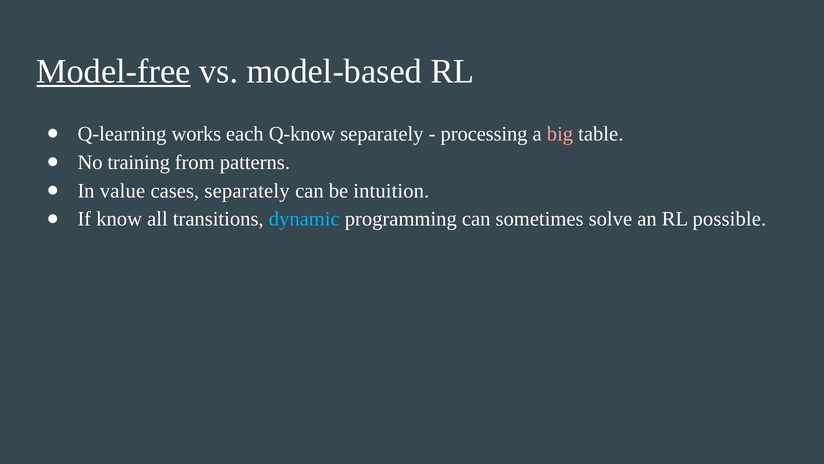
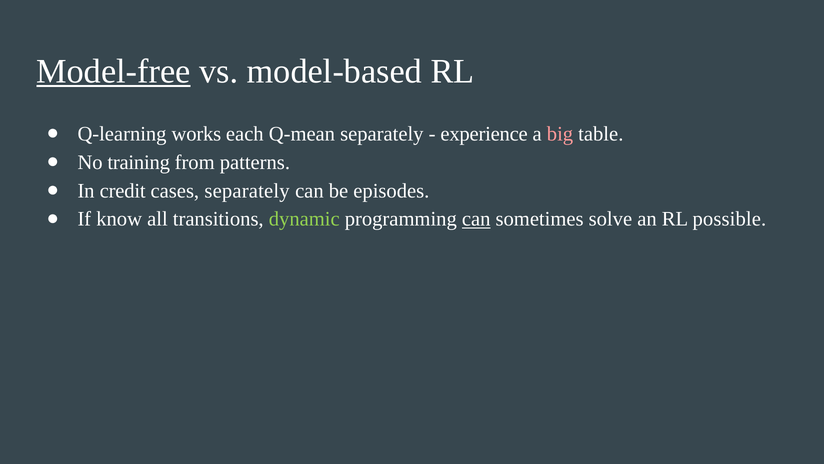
Q-know: Q-know -> Q-mean (302, 134)
processing: processing -> experience (484, 134)
value: value -> credit (123, 191)
intuition: intuition -> episodes (391, 191)
dynamic colour: light blue -> light green (304, 219)
can underline: none -> present (476, 219)
